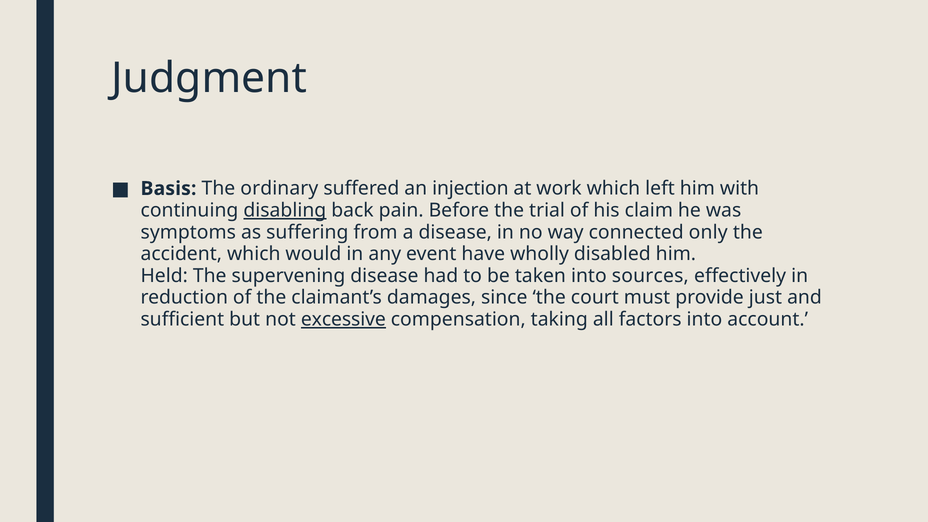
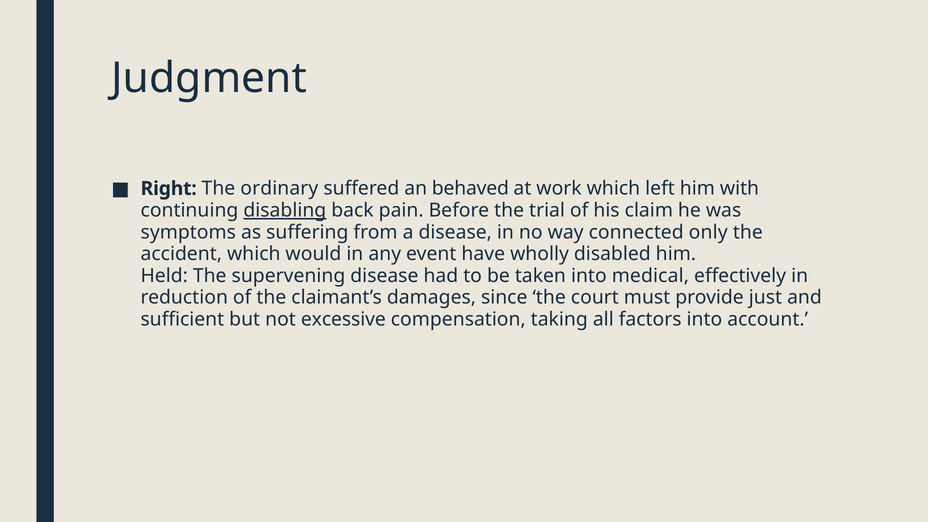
Basis: Basis -> Right (169, 189)
injection: injection -> behaved (470, 189)
sources: sources -> medical (650, 276)
excessive underline: present -> none (343, 319)
